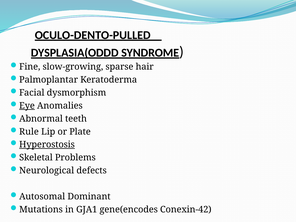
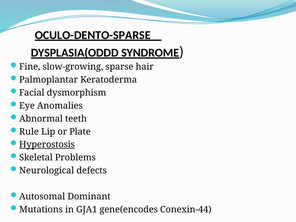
OCULO-DENTO-PULLED: OCULO-DENTO-PULLED -> OCULO-DENTO-SPARSE (93, 35)
Eye underline: present -> none (27, 106)
Conexin-42: Conexin-42 -> Conexin-44 (186, 210)
